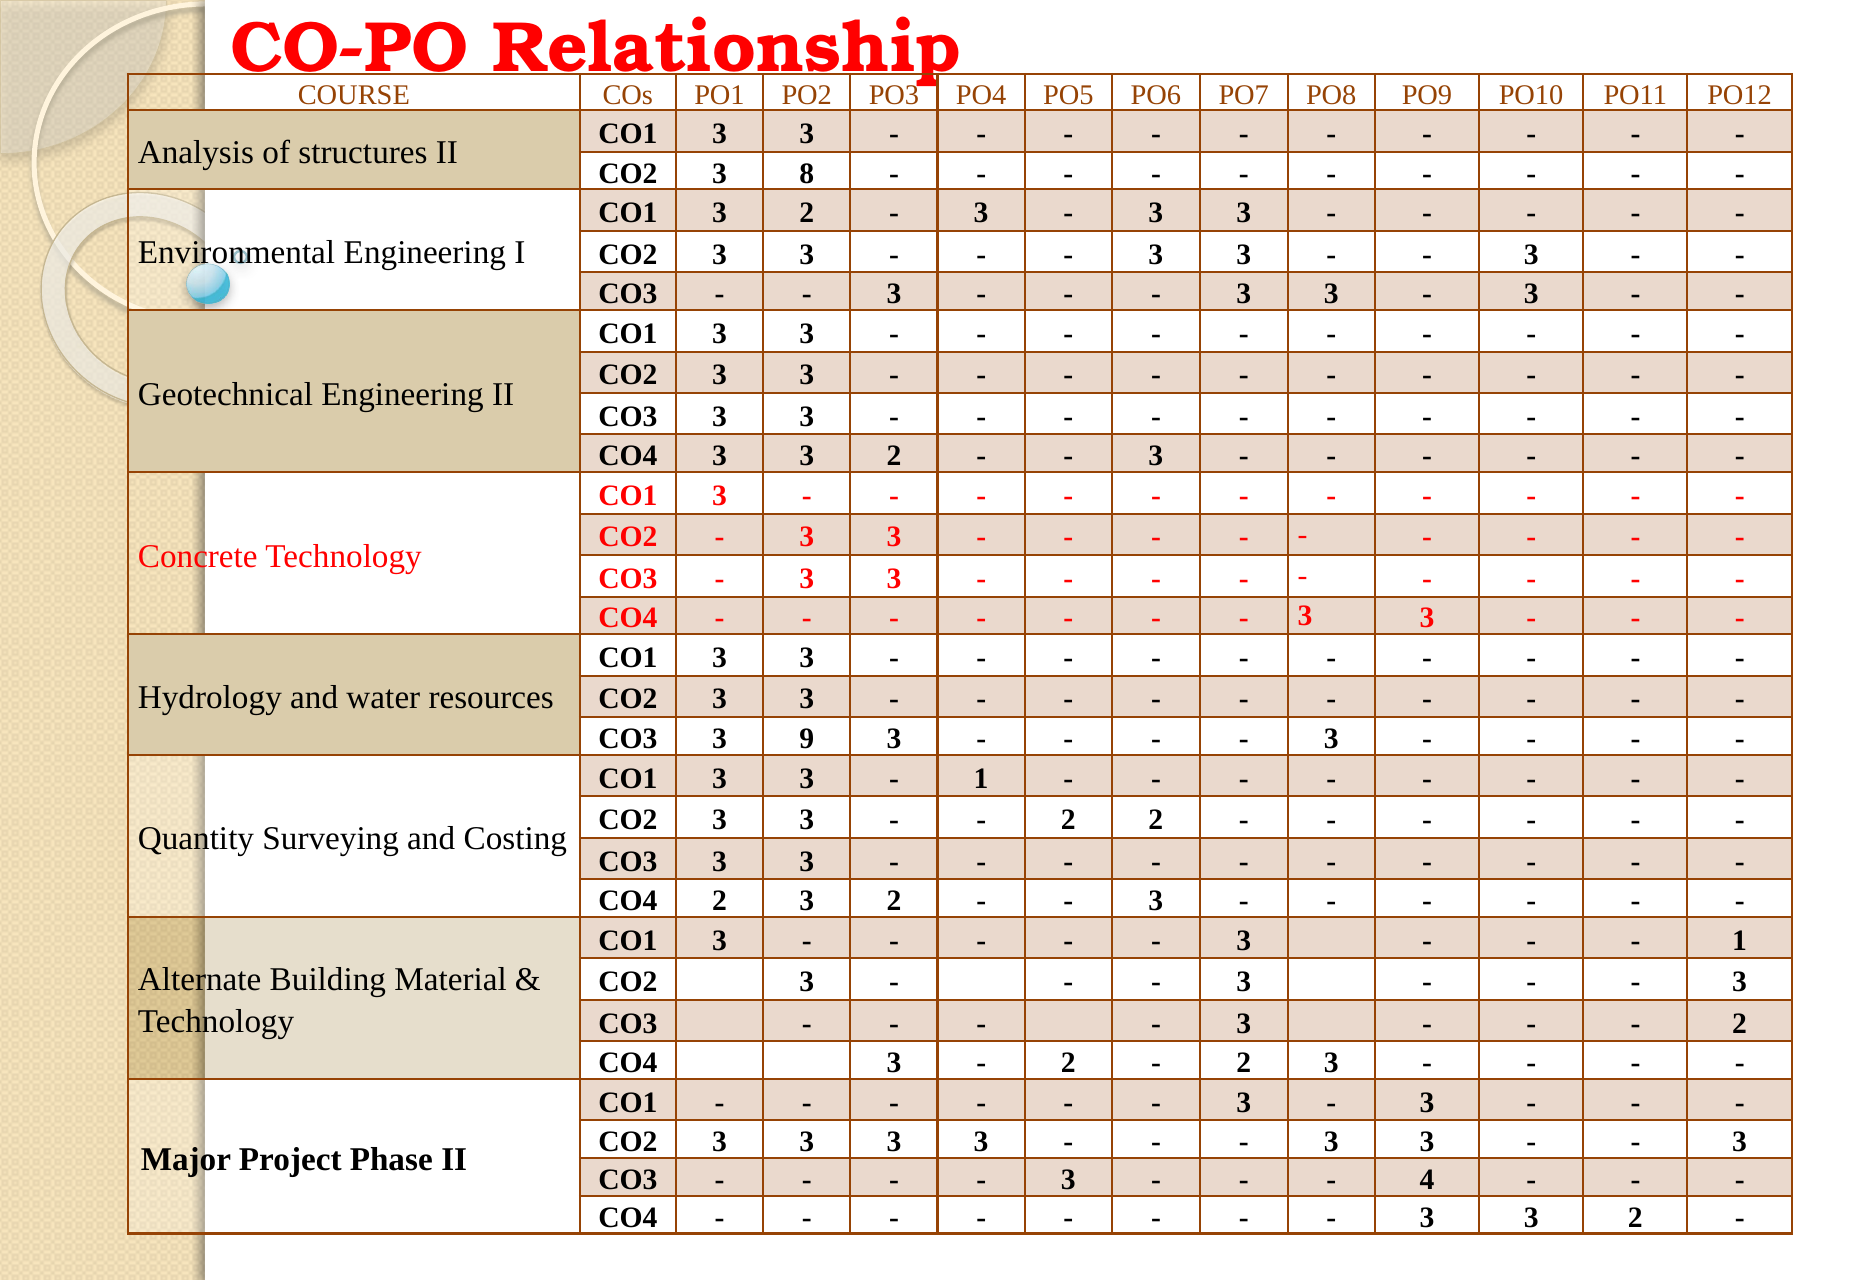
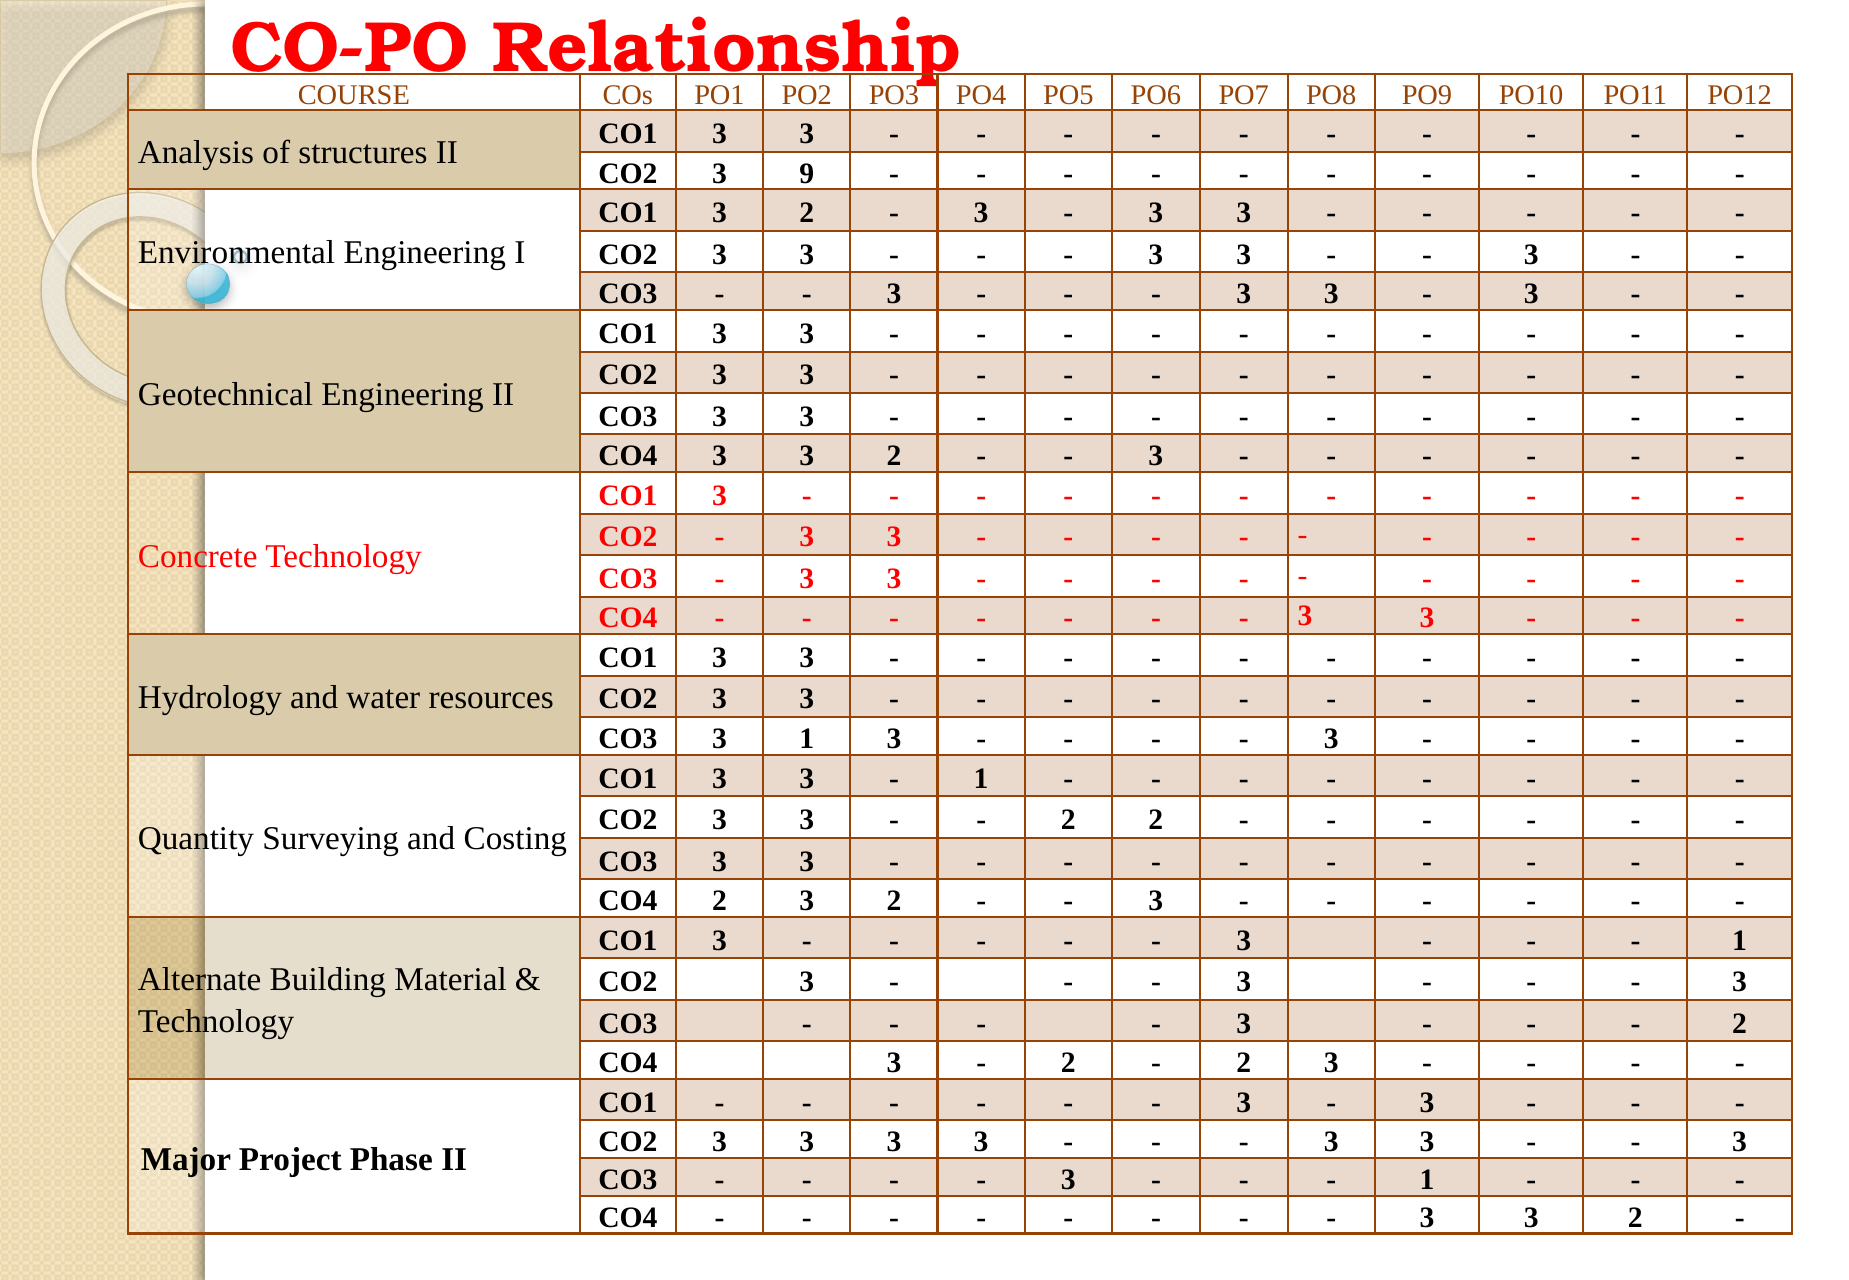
8: 8 -> 9 (807, 173)
3 9: 9 -> 1 (807, 739)
4: 4 -> 1 (1427, 1180)
